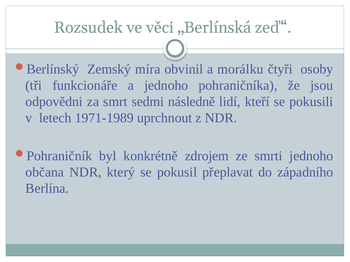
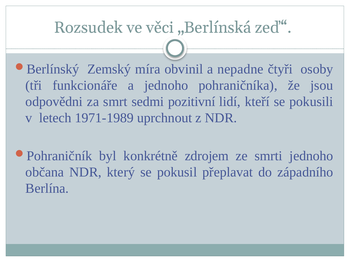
morálku: morálku -> nepadne (240, 69)
následně: následně -> pozitivní (192, 102)
